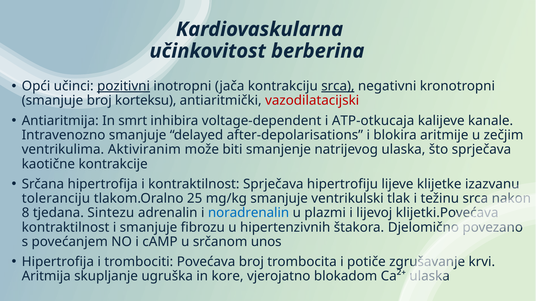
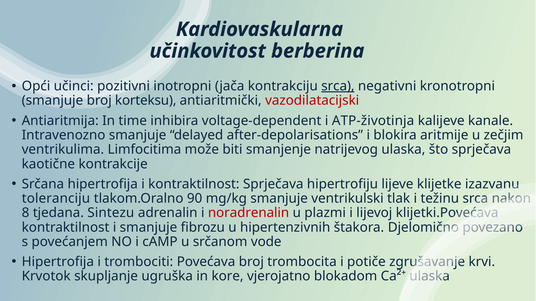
pozitivni underline: present -> none (124, 86)
smrt: smrt -> time (133, 121)
ATP-otkucaja: ATP-otkucaja -> ATP-životinja (373, 121)
Aktiviranim: Aktiviranim -> Limfocitima (144, 150)
25: 25 -> 90 (195, 199)
noradrenalin colour: blue -> red (249, 213)
unos: unos -> vode (266, 242)
Aritmija: Aritmija -> Krvotok (46, 277)
